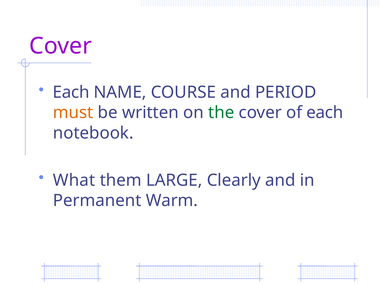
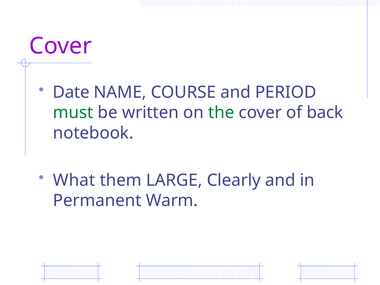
Each: Each -> Date (71, 92)
must colour: orange -> green (73, 113)
of each: each -> back (325, 113)
